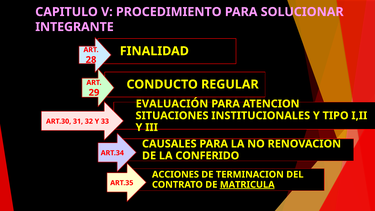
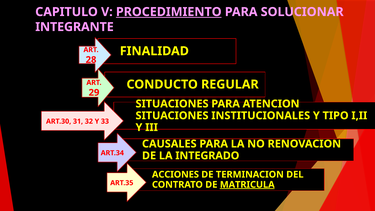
PROCEDIMIENTO underline: none -> present (169, 12)
EVALUACIÓN: EVALUACIÓN -> SITUACIONES (172, 104)
CONFERIDO: CONFERIDO -> INTEGRADO (207, 156)
